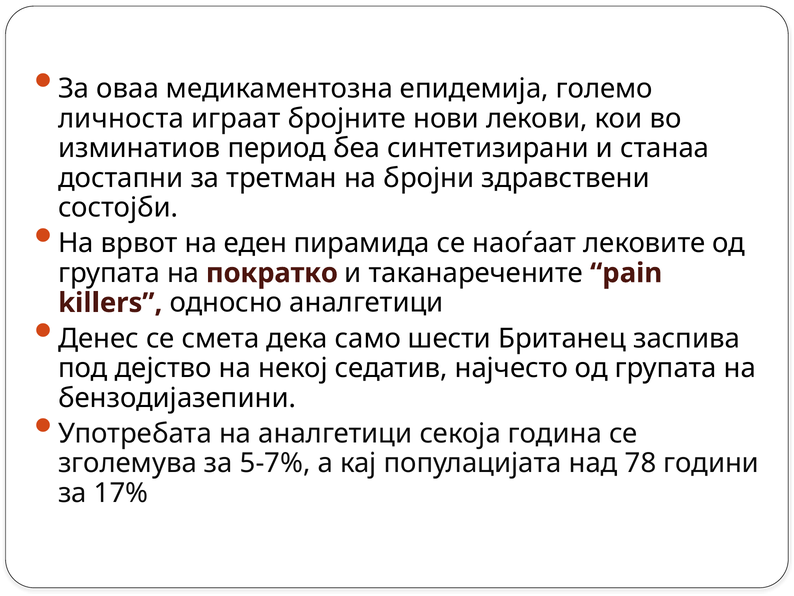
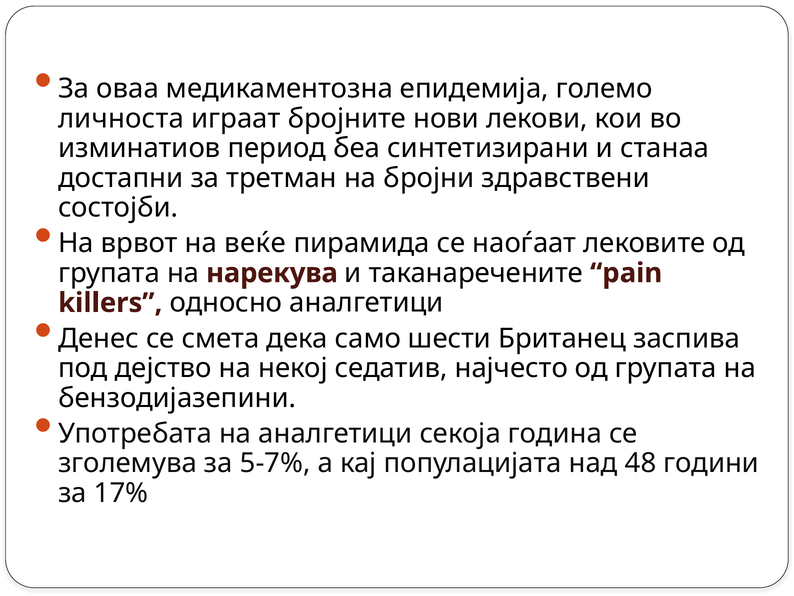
еден: еден -> веќе (255, 243)
пократко: пократко -> нарекува (272, 273)
78: 78 -> 48 (641, 463)
